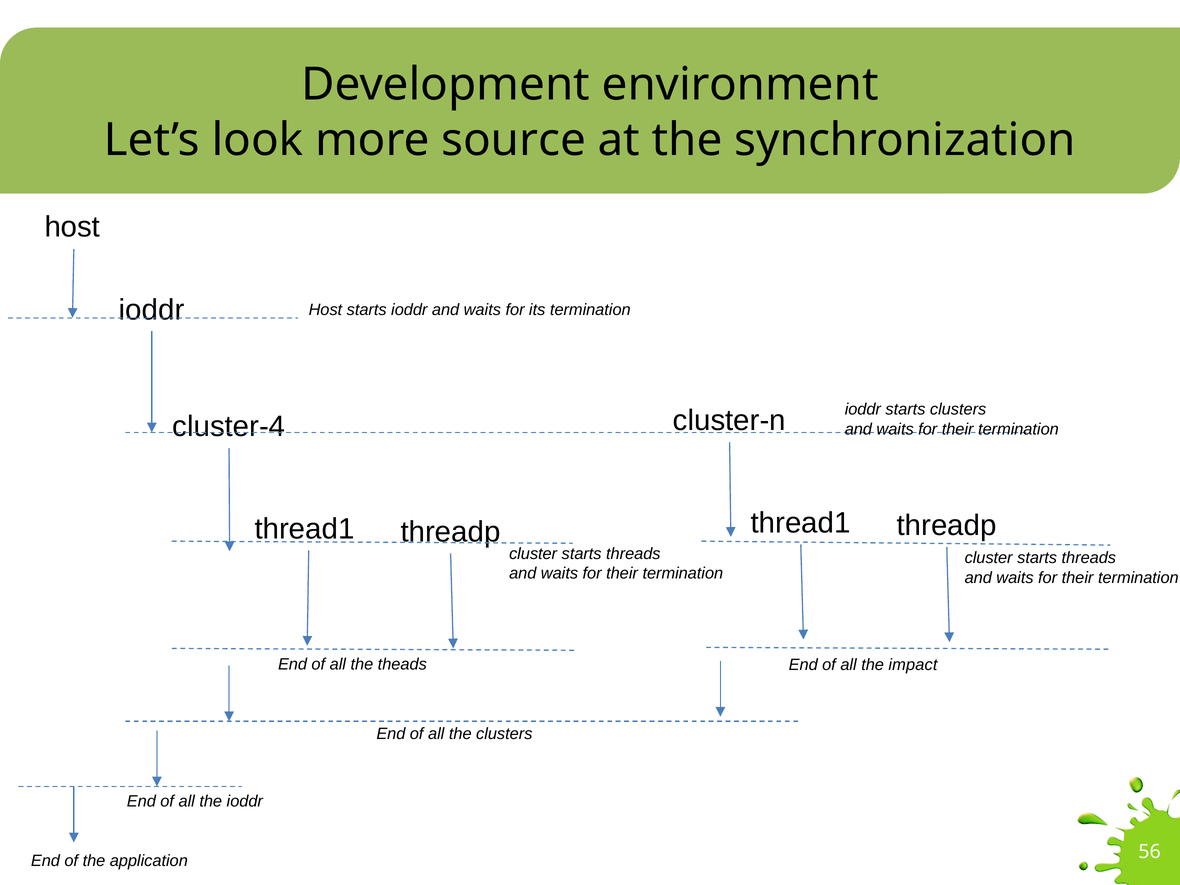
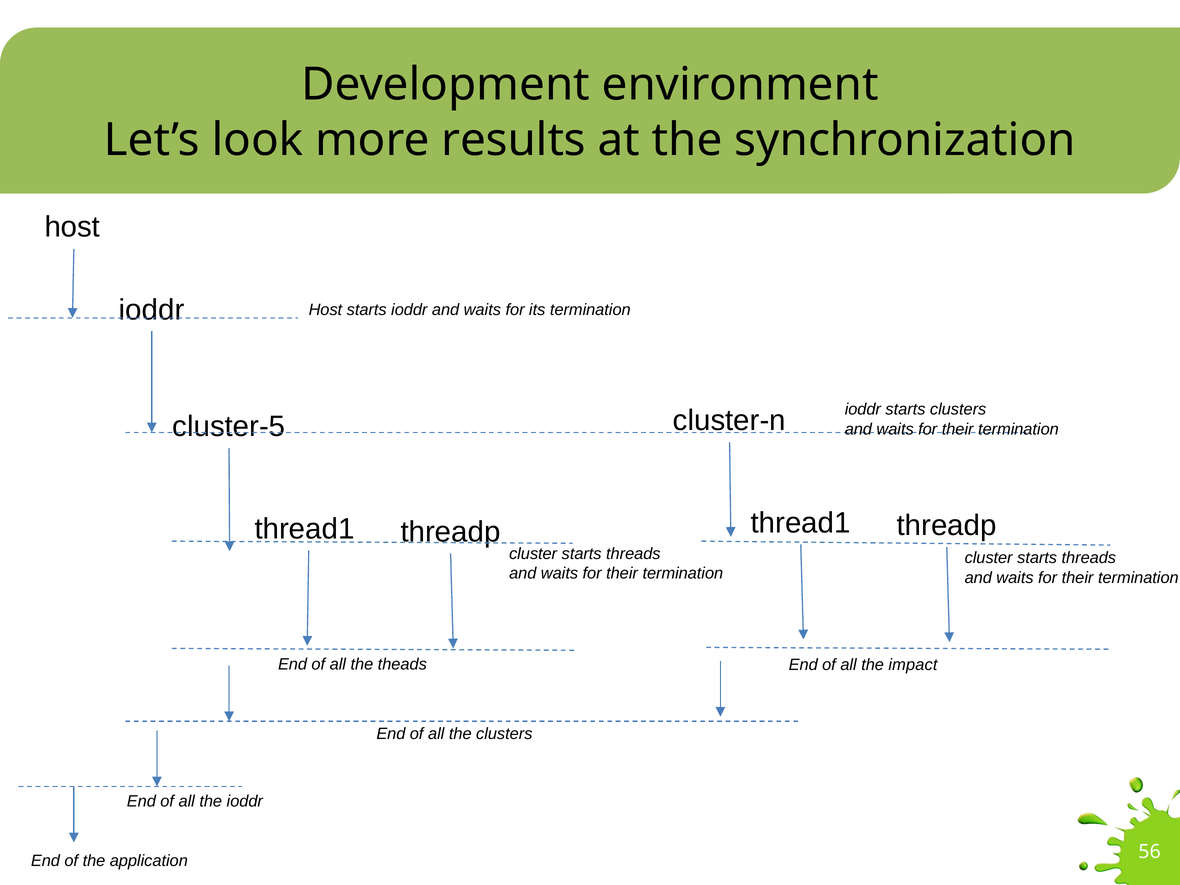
source: source -> results (514, 140)
cluster-4: cluster-4 -> cluster-5 (229, 427)
